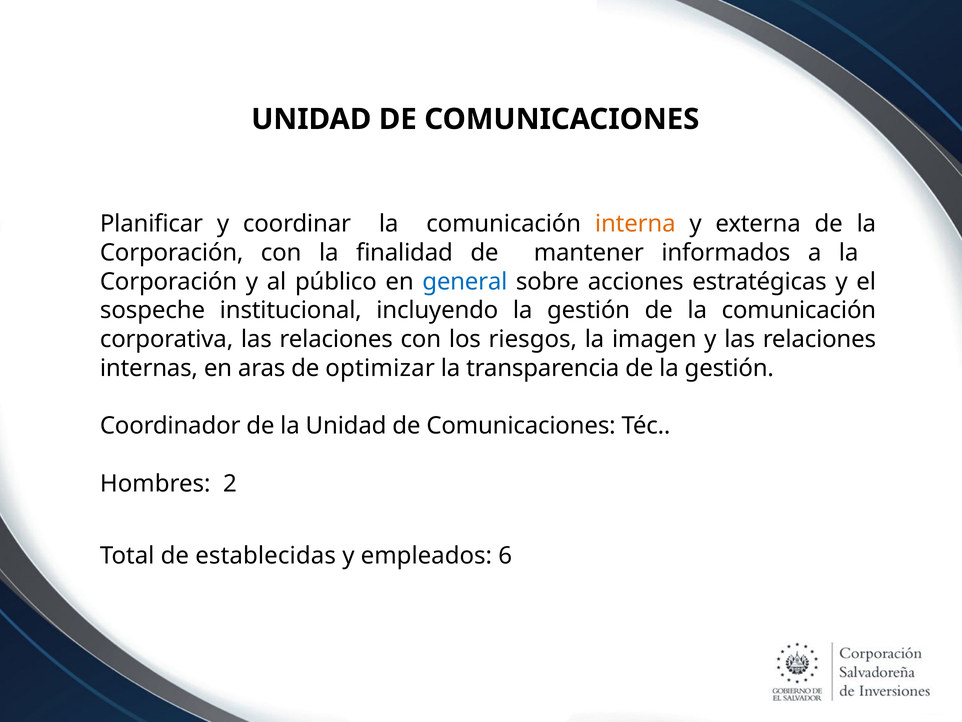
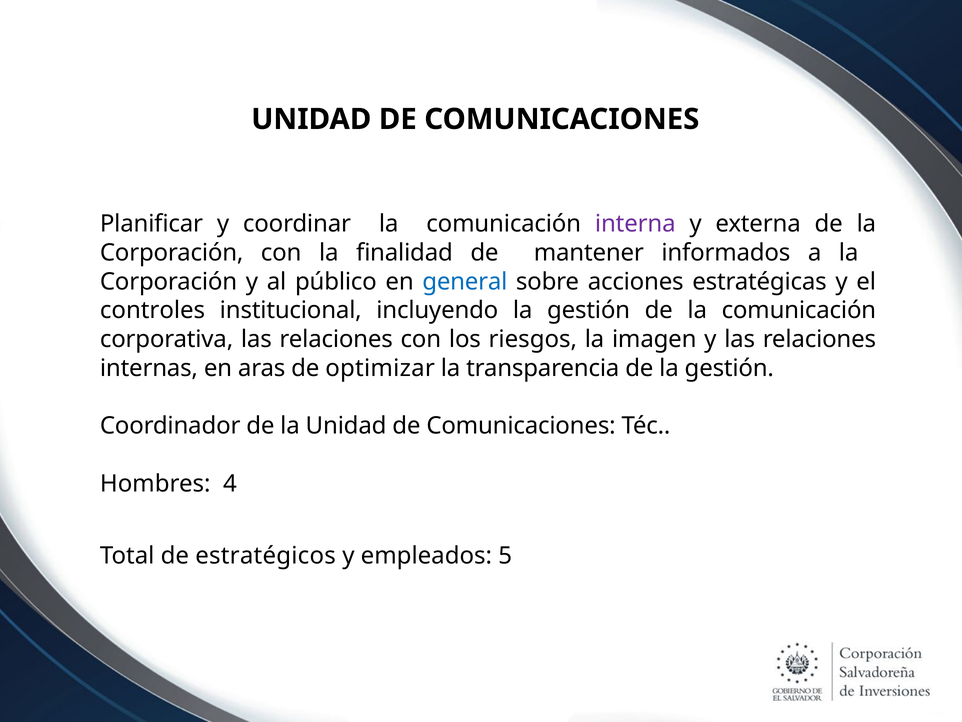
interna colour: orange -> purple (635, 224)
sospeche: sospeche -> controles (153, 310)
2: 2 -> 4 (230, 483)
establecidas: establecidas -> estratégicos (266, 556)
6: 6 -> 5 (505, 556)
